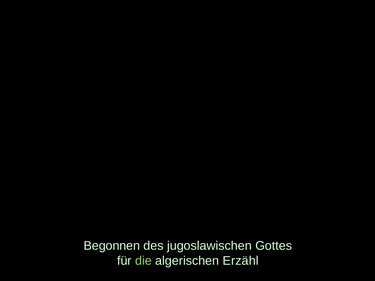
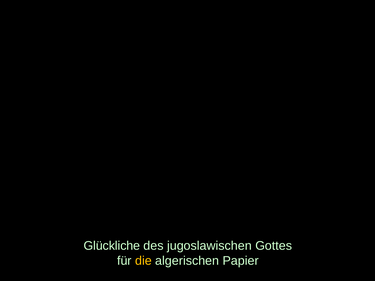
Begonnen: Begonnen -> Glückliche (112, 246)
die colour: light green -> yellow (143, 261)
Erzähl: Erzähl -> Papier (241, 261)
